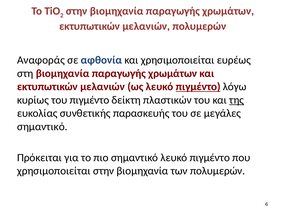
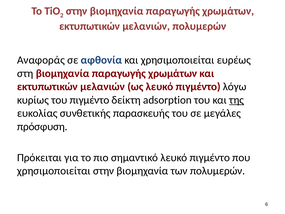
πιγμέντο underline: present -> none (198, 87)
πλαστικών: πλαστικών -> adsorption (167, 100)
σημαντικό: σημαντικό -> πρόσφυση (42, 126)
